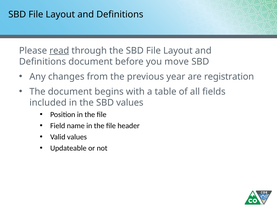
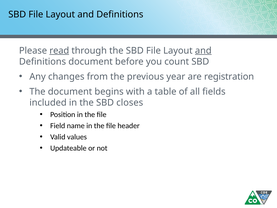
and underline: none -> present (203, 51)
move: move -> count (177, 62)
SBD values: values -> closes (130, 103)
